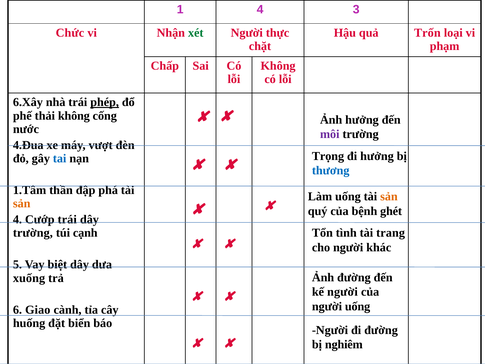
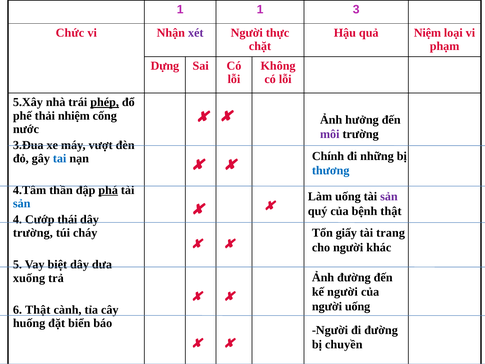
1 4: 4 -> 1 (260, 9)
xét colour: green -> purple (196, 33)
Trốn: Trốn -> Niệm (427, 33)
Chấp: Chấp -> Dựng (165, 66)
6.Xây: 6.Xây -> 5.Xây (28, 102)
thải không: không -> nhiệm (74, 116)
4.Đua: 4.Đua -> 3.Đua (28, 145)
Trọng: Trọng -> Chính (328, 156)
đi hưởng: hưởng -> những (377, 156)
1.Tâm: 1.Tâm -> 4.Tâm (30, 190)
phá underline: none -> present (108, 190)
sản colour: orange -> purple (389, 196)
sản colour: orange -> blue (22, 203)
bệnh ghét: ghét -> thật (391, 211)
Cướp trái: trái -> thái (67, 219)
cạnh: cạnh -> cháy (85, 233)
tình: tình -> giấy (346, 233)
6 Giao: Giao -> Thật (38, 310)
nghiêm: nghiêm -> chuyền (344, 344)
